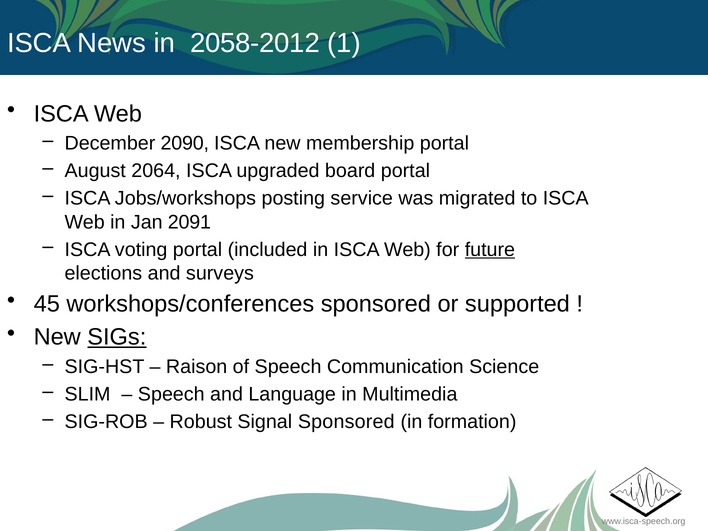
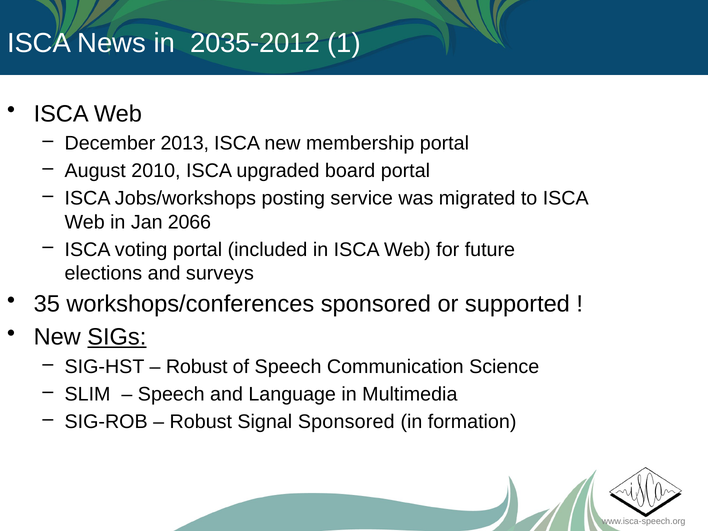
2058-2012: 2058-2012 -> 2035-2012 (255, 43)
2090: 2090 -> 2013 (185, 143)
2064: 2064 -> 2010 (156, 171)
2091: 2091 -> 2066 (189, 222)
future underline: present -> none (490, 250)
45: 45 -> 35 (47, 304)
Raison: Raison -> Robust (197, 367)
